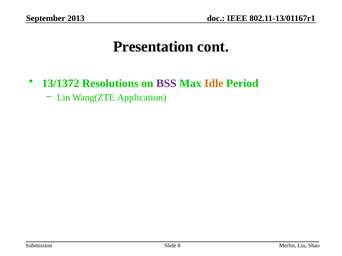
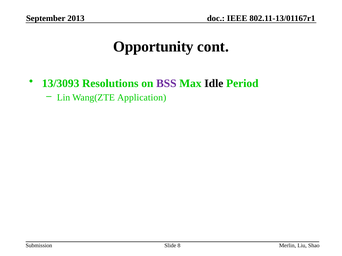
Presentation: Presentation -> Opportunity (153, 47)
13/1372: 13/1372 -> 13/3093 (61, 83)
Idle colour: orange -> black (214, 83)
